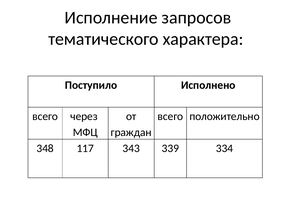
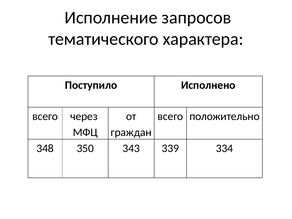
117: 117 -> 350 (85, 148)
